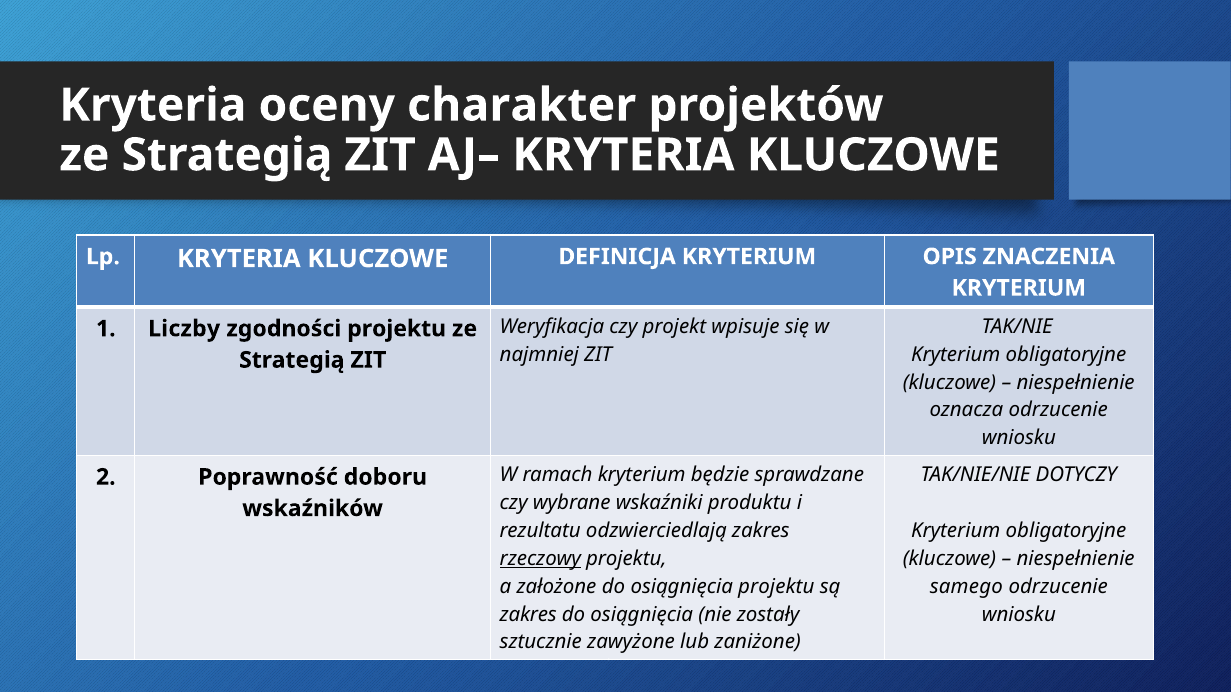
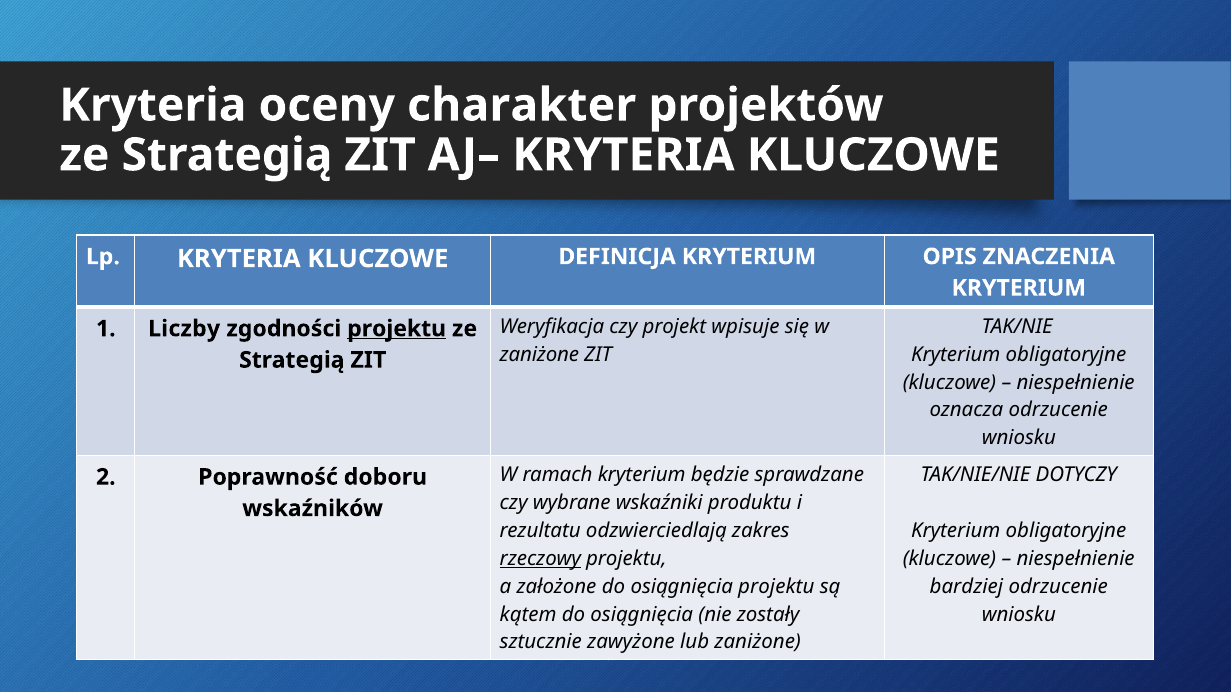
projektu underline: none -> present (397, 329)
najmniej: najmniej -> zaniżone (539, 355)
samego: samego -> bardziej (966, 587)
zakres: zakres -> kątem (528, 615)
